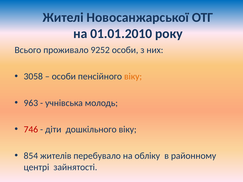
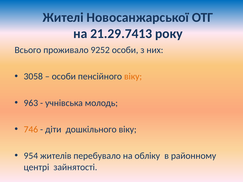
01.01.2010: 01.01.2010 -> 21.29.7413 (121, 34)
746 colour: red -> orange (31, 130)
854: 854 -> 954 (31, 156)
